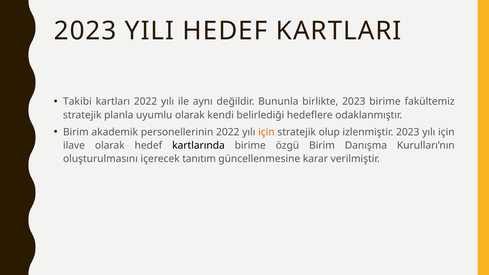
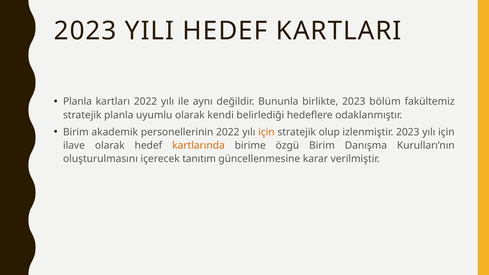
Takibi: Takibi -> Planla (77, 102)
2023 birime: birime -> bölüm (385, 102)
kartlarında colour: black -> orange (198, 146)
